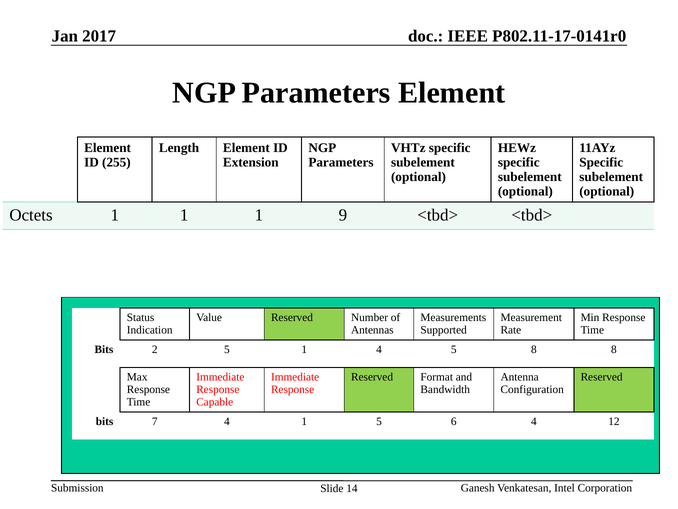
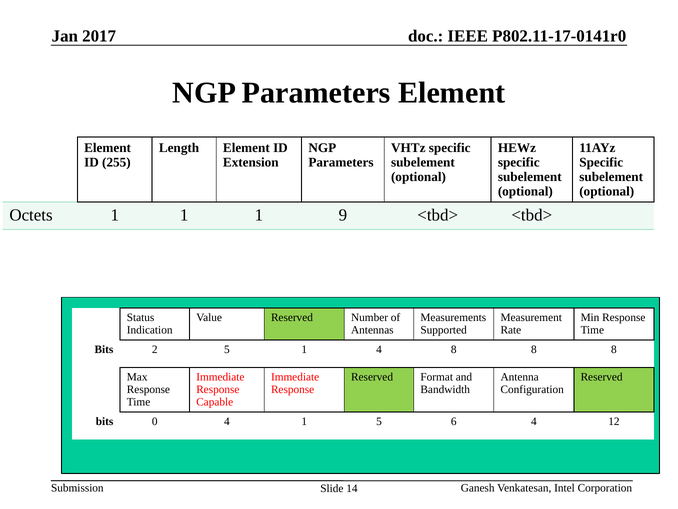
4 5: 5 -> 8 (454, 349)
7: 7 -> 0 (155, 421)
